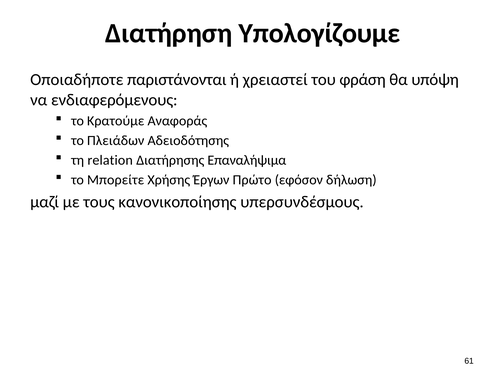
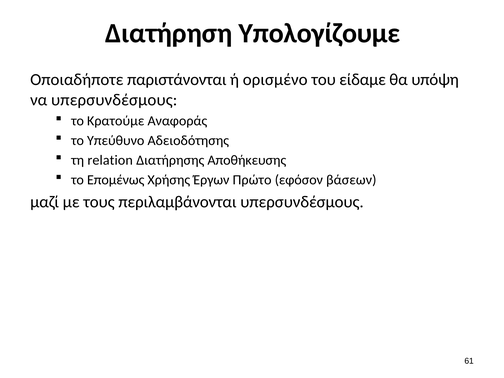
χρειαστεί: χρειαστεί -> ορισμένο (275, 80)
φράση: φράση -> είδαμε (363, 80)
να ενδιαφερόμενους: ενδιαφερόμενους -> υπερσυνδέσμους (114, 100)
Πλειάδων: Πλειάδων -> Υπεύθυνο (116, 141)
Επαναλήψιμα: Επαναλήψιμα -> Αποθήκευσης (247, 160)
Μπορείτε: Μπορείτε -> Επομένως (116, 180)
δήλωση: δήλωση -> βάσεων (351, 180)
κανονικοποίησης: κανονικοποίησης -> περιλαμβάνονται (177, 202)
